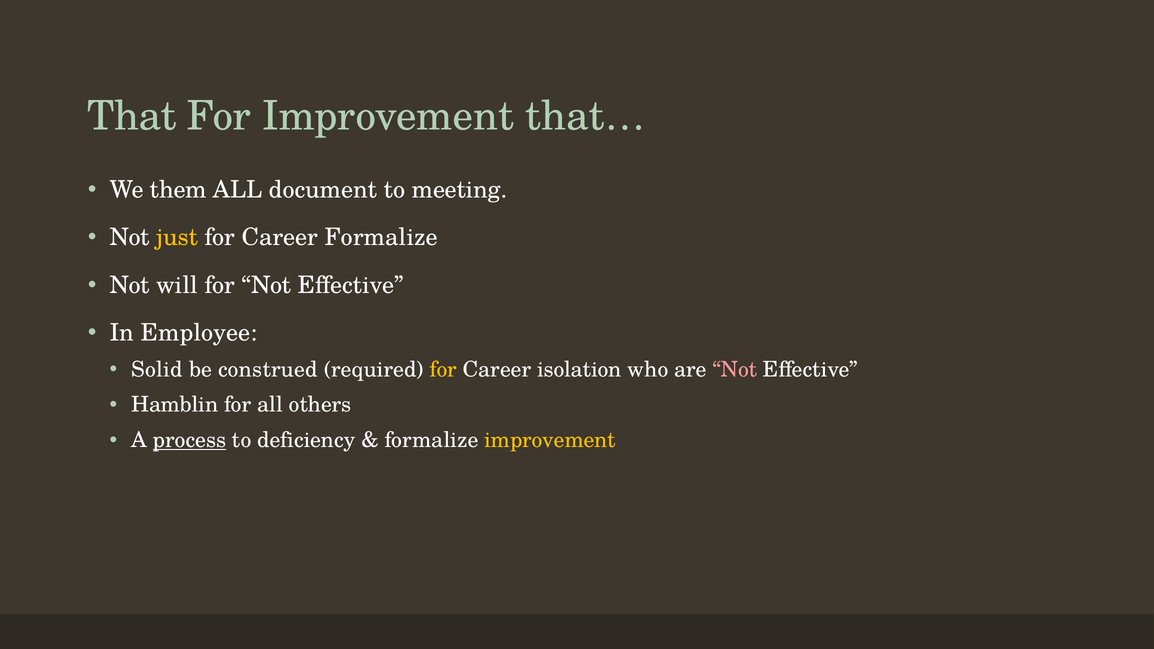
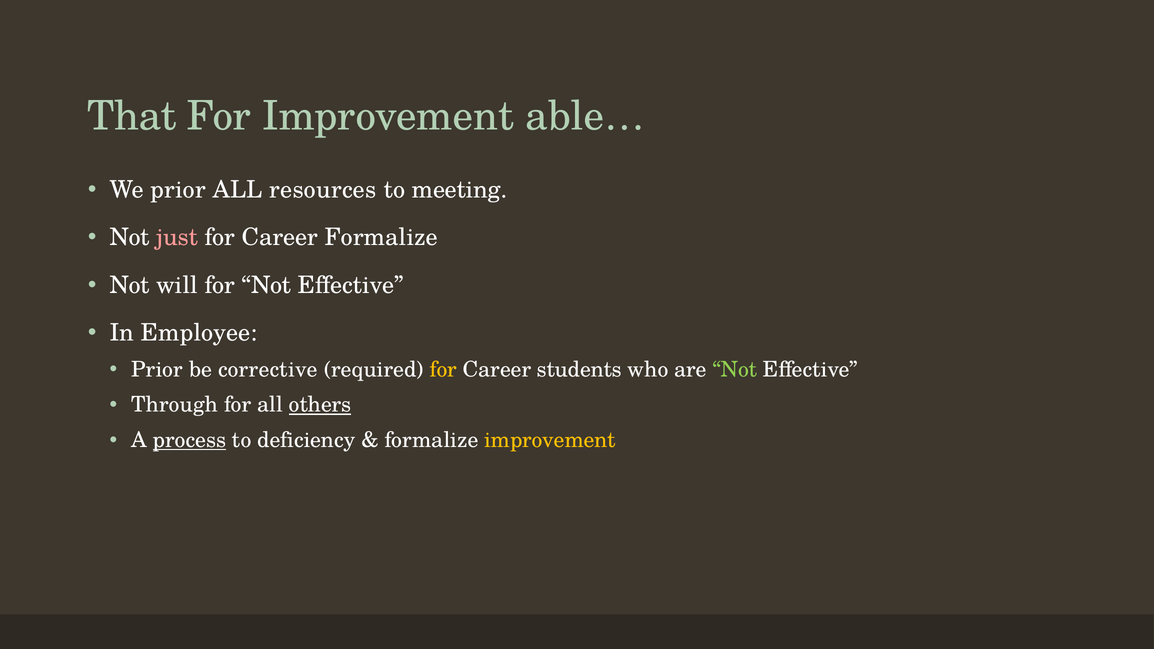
that…: that… -> able… (585, 116)
We them: them -> prior (178, 190)
document: document -> resources (323, 190)
just colour: yellow -> pink (177, 238)
Solid: Solid -> Prior (157, 369)
construed: construed -> corrective (268, 369)
isolation: isolation -> students (579, 369)
Not colour: pink -> light green (735, 369)
Hamblin: Hamblin -> Through (175, 405)
others underline: none -> present (320, 405)
